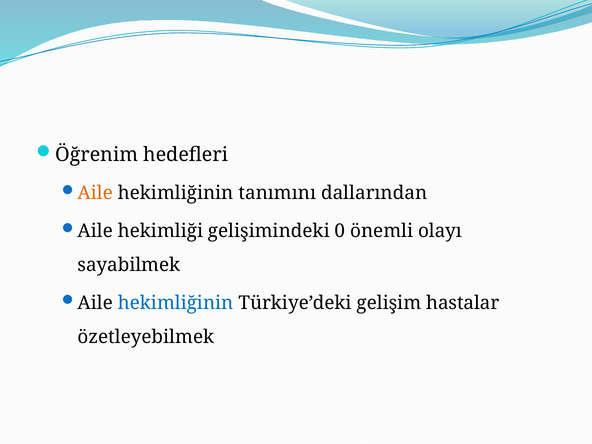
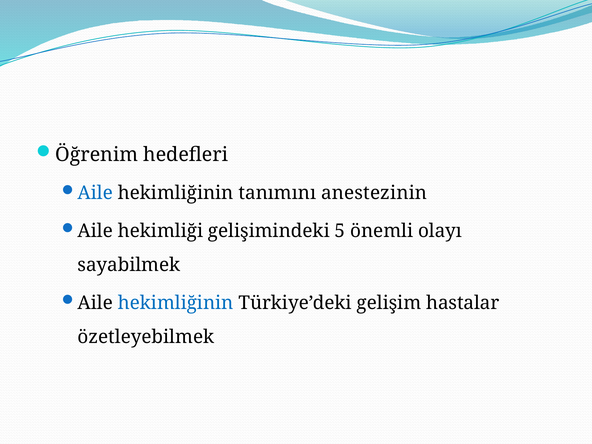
Aile colour: orange -> blue (95, 193)
dallarından: dallarından -> anestezinin (374, 193)
0: 0 -> 5 (340, 231)
